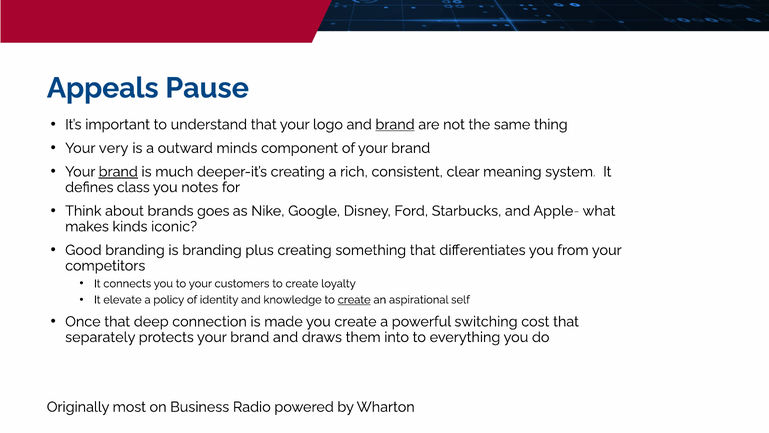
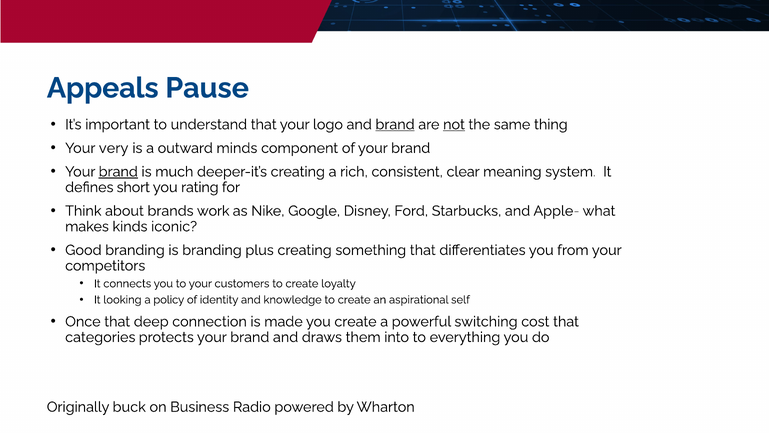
not underline: none -> present (454, 124)
class: class -> short (133, 187)
notes: notes -> rating (200, 187)
goes: goes -> work (213, 211)
elevate: elevate -> looking (122, 299)
create underline: present -> none (354, 299)
separately: separately -> categories (100, 337)
most: most -> buck (129, 407)
